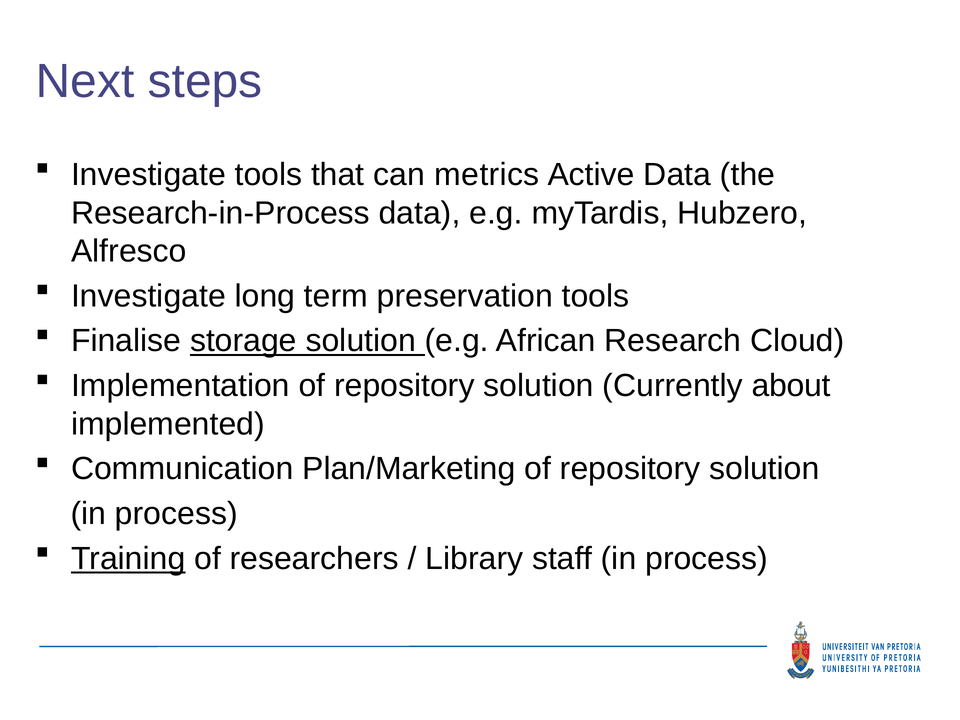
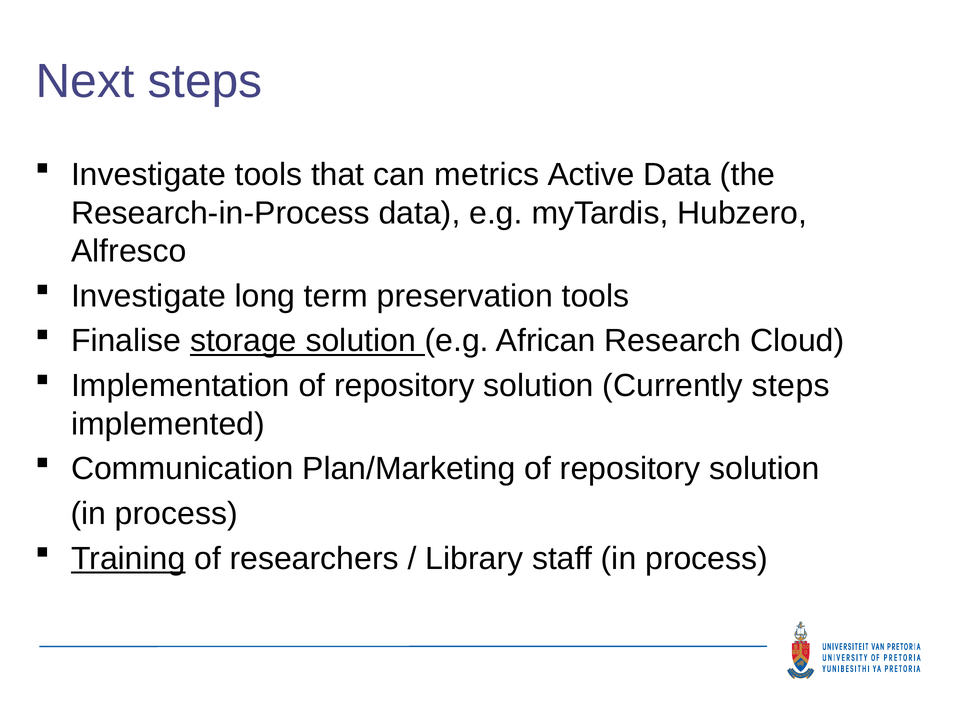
Currently about: about -> steps (791, 386)
